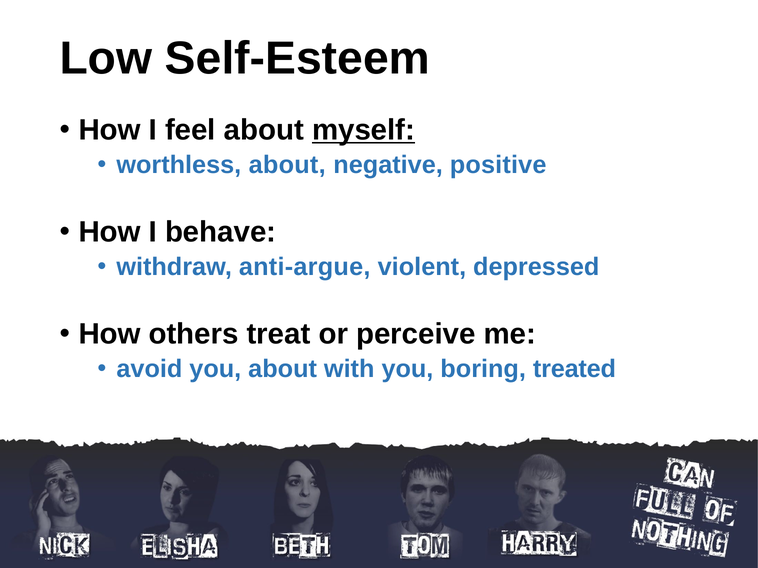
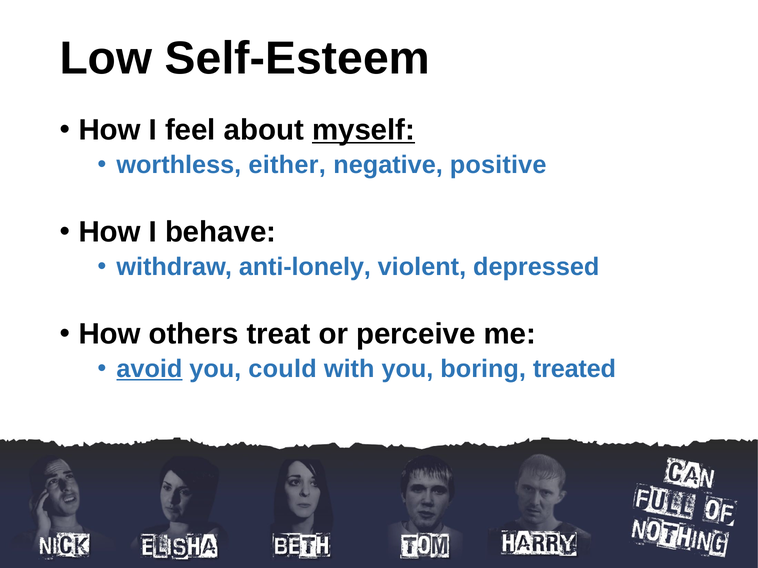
worthless about: about -> either (287, 165)
anti-argue: anti-argue -> anti-lonely (305, 267)
avoid underline: none -> present (149, 369)
you about: about -> could (283, 369)
